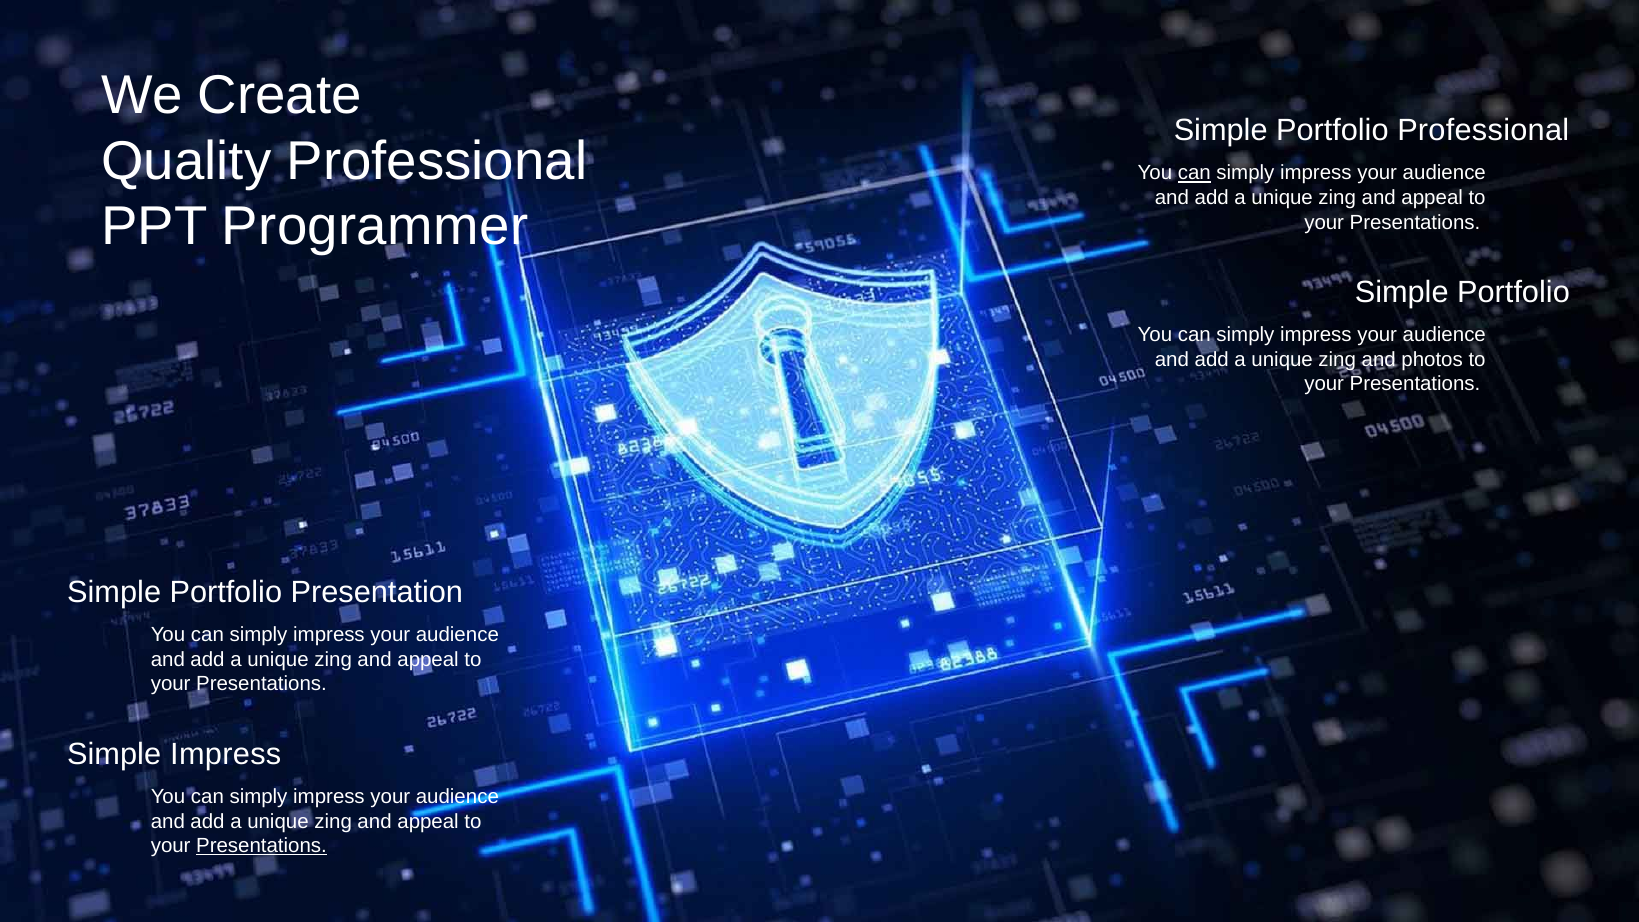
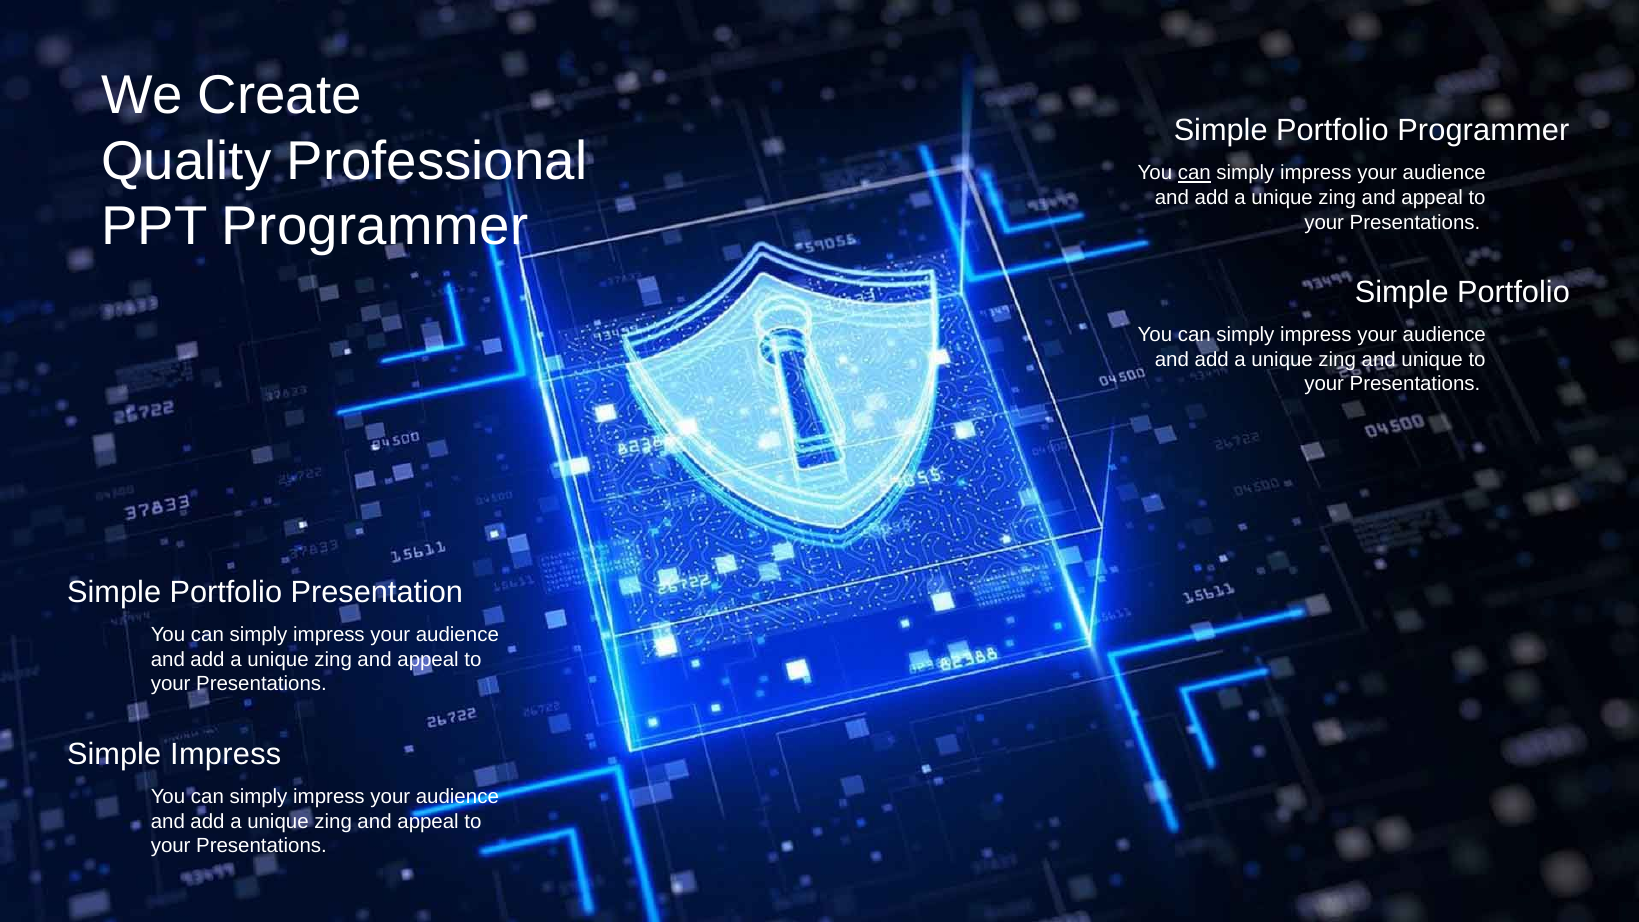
Portfolio Professional: Professional -> Programmer (1483, 131)
and photos: photos -> unique (1432, 359)
Presentations underline: present -> none (261, 846)
